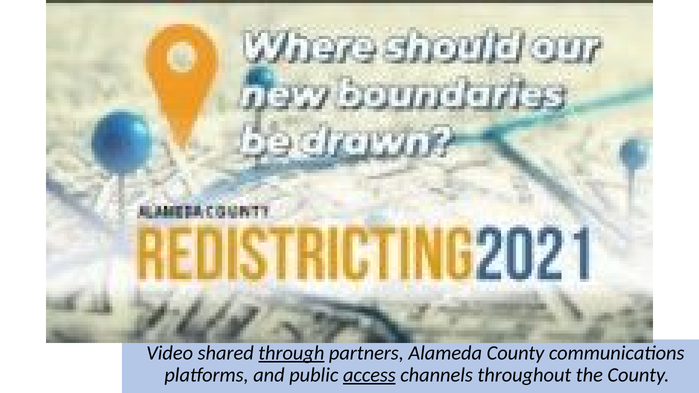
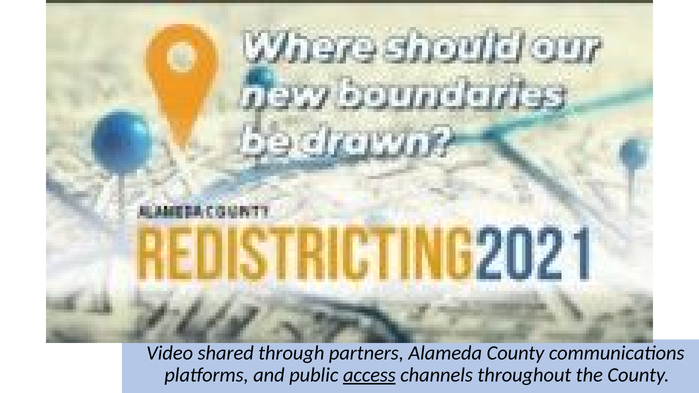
through underline: present -> none (291, 353)
